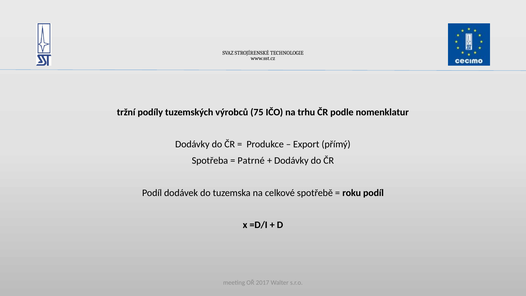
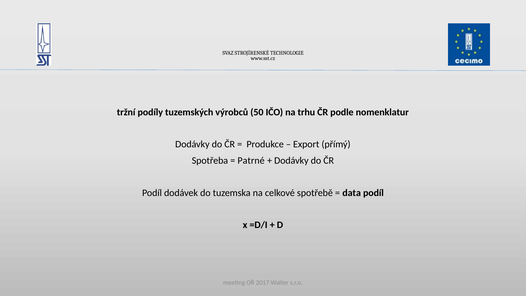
75: 75 -> 50 (257, 112)
roku: roku -> data (352, 193)
